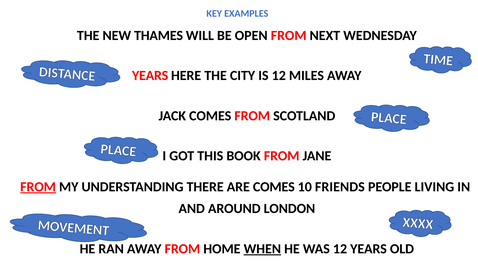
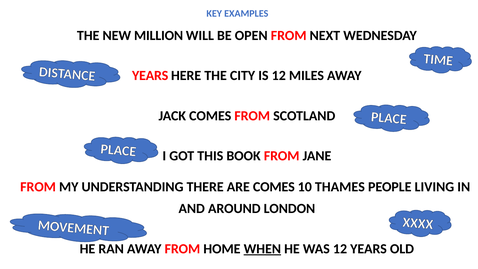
THAMES: THAMES -> MILLION (159, 36)
FROM underline: present -> none (38, 187)
FRIENDS: FRIENDS -> THAMES (340, 187)
